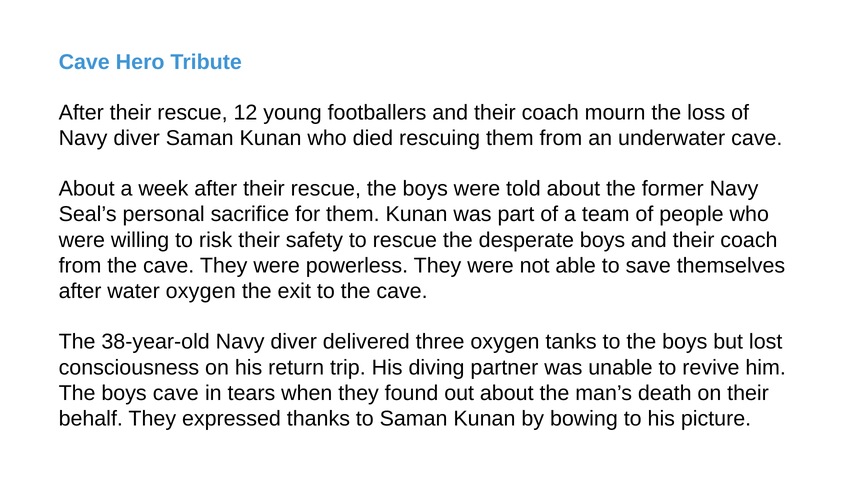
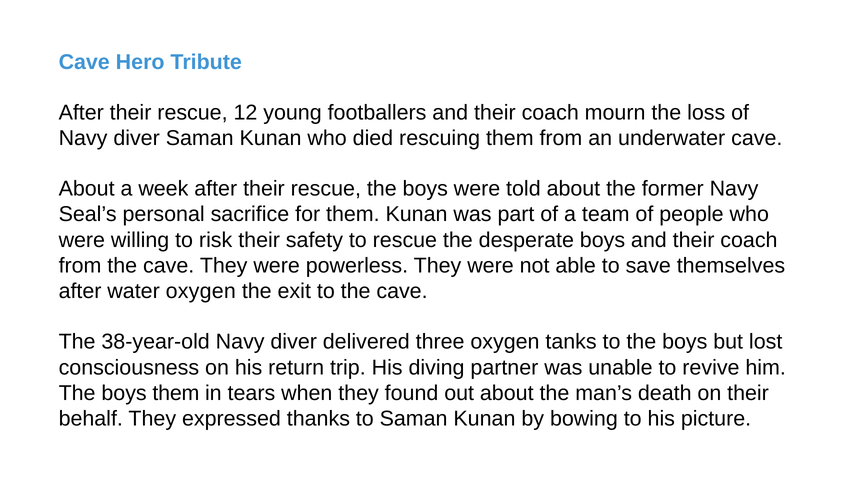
boys cave: cave -> them (176, 393)
